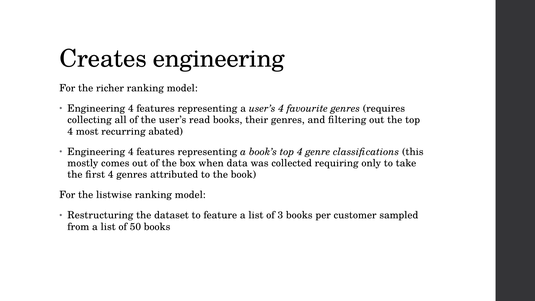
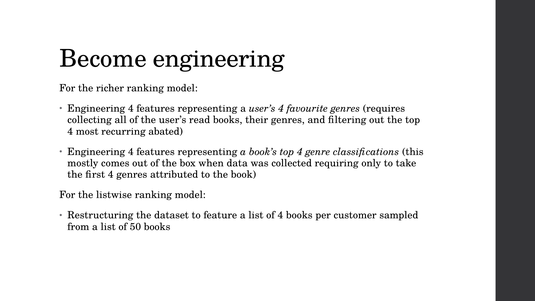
Creates: Creates -> Become (103, 59)
of 3: 3 -> 4 (280, 215)
